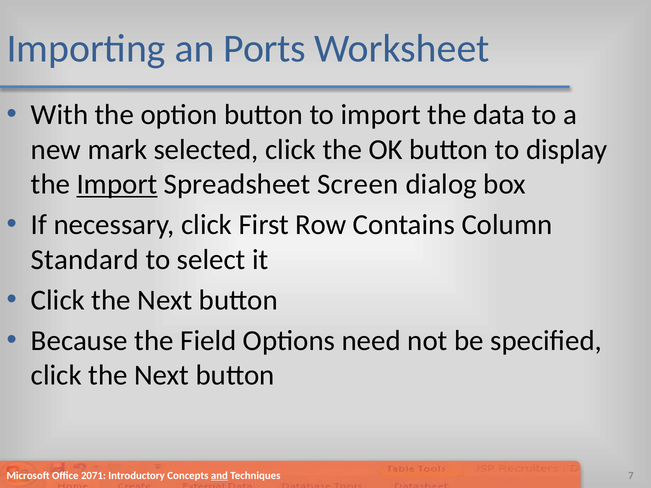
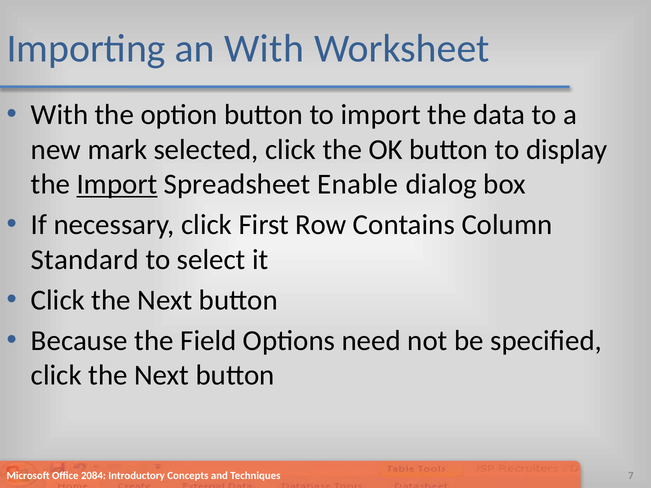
an Ports: Ports -> With (264, 49)
Screen: Screen -> Enable (358, 184)
2071: 2071 -> 2084 (93, 476)
and underline: present -> none (219, 476)
